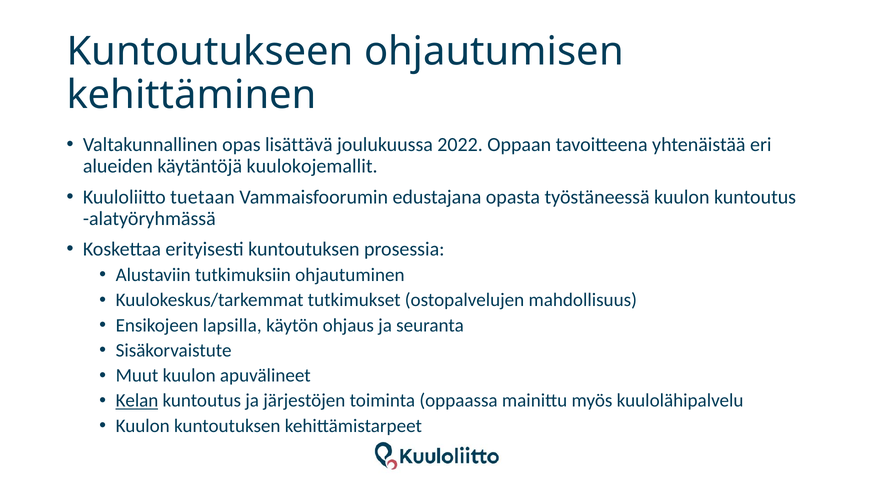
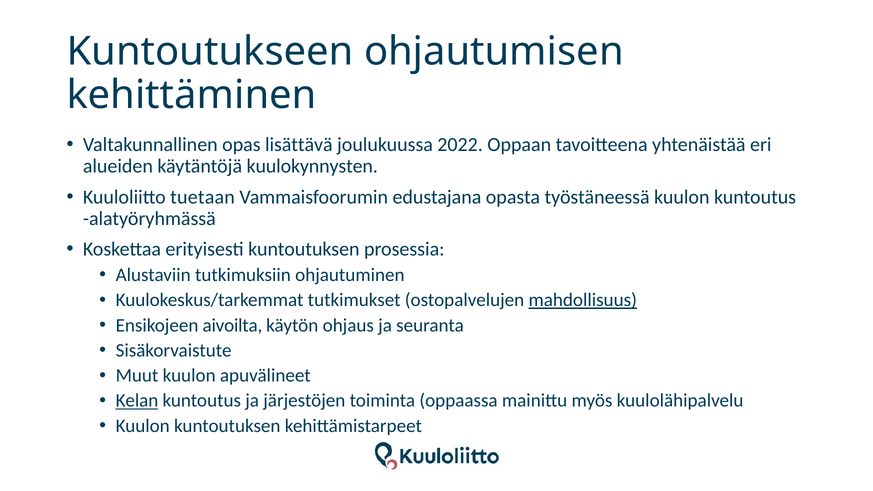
kuulokojemallit: kuulokojemallit -> kuulokynnysten (312, 166)
mahdollisuus underline: none -> present (583, 300)
lapsilla: lapsilla -> aivoilta (232, 325)
